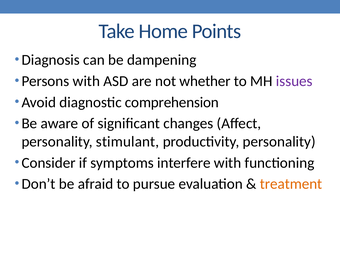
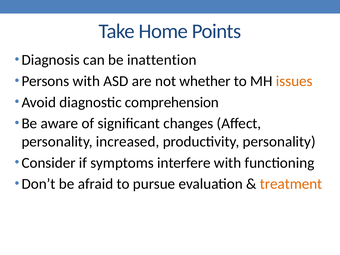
dampening: dampening -> inattention (162, 60)
issues colour: purple -> orange (294, 81)
stimulant: stimulant -> increased (128, 142)
